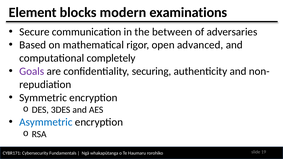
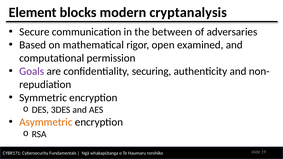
examinations: examinations -> cryptanalysis (188, 13)
advanced: advanced -> examined (200, 45)
completely: completely -> permission (111, 58)
Asymmetric colour: blue -> orange (46, 122)
